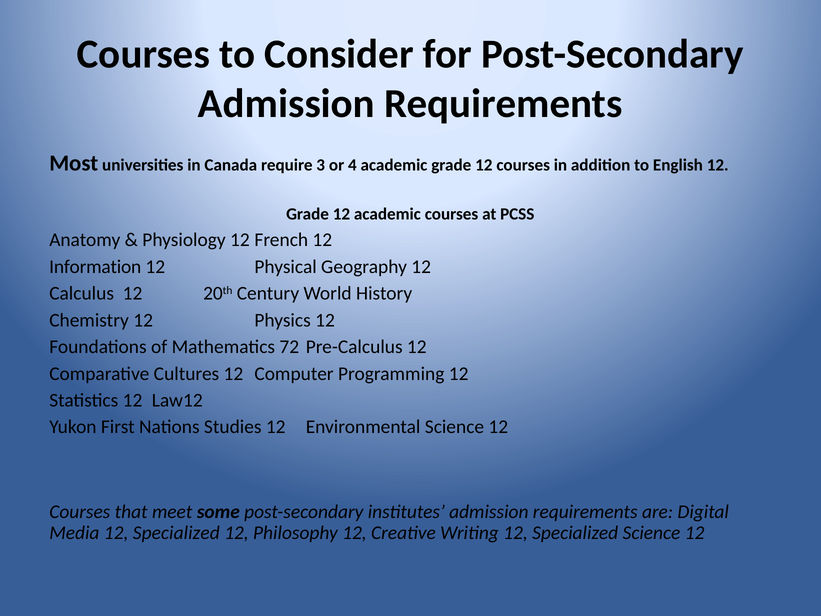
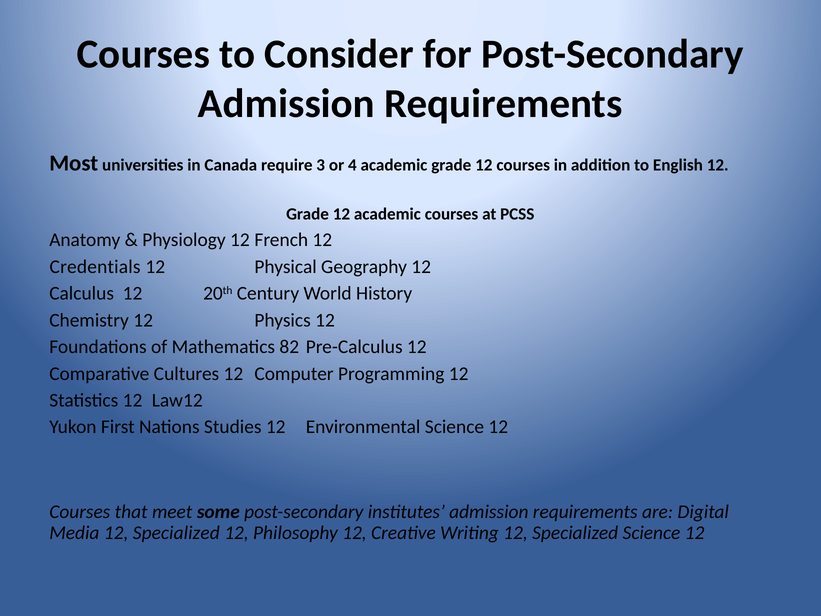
Information: Information -> Credentials (95, 267)
72: 72 -> 82 (289, 347)
